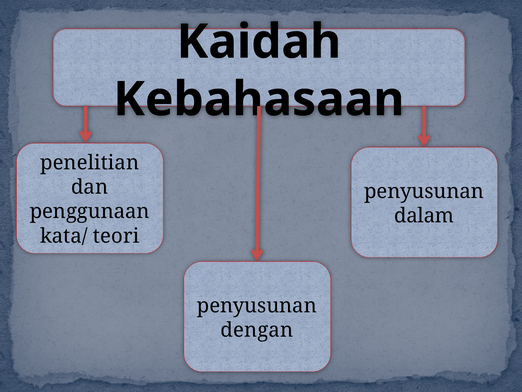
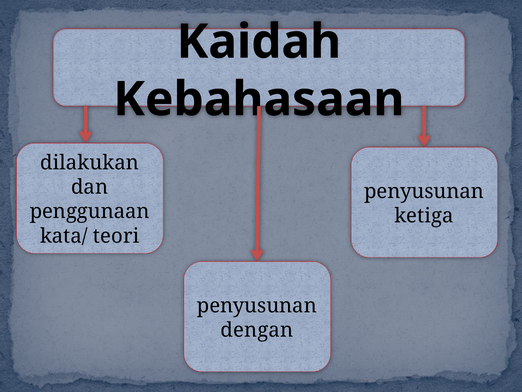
penelitian: penelitian -> dilakukan (90, 163)
dalam: dalam -> ketiga (424, 215)
